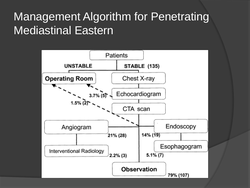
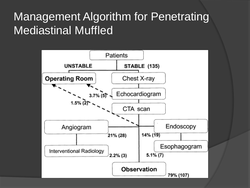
Eastern: Eastern -> Muffled (94, 30)
